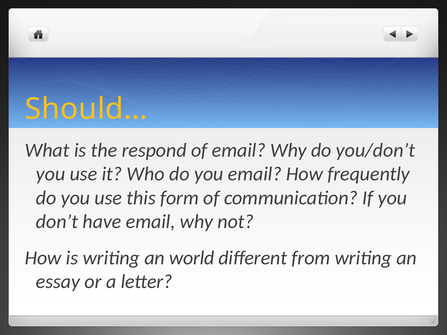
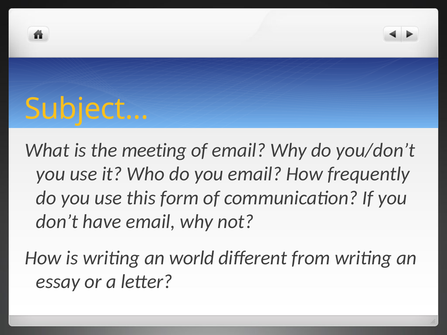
Should…: Should… -> Subject… (87, 109)
respond: respond -> meeting (154, 150)
